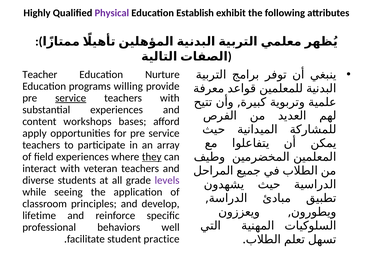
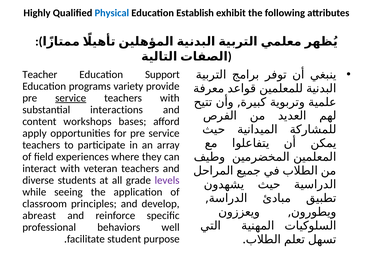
Physical colour: purple -> blue (112, 13)
Nurture: Nurture -> Support (162, 74)
willing: willing -> variety (128, 86)
substantial experiences: experiences -> interactions (117, 110)
they underline: present -> none (152, 157)
lifetime: lifetime -> abreast (39, 215)
practice: practice -> purpose (162, 239)
